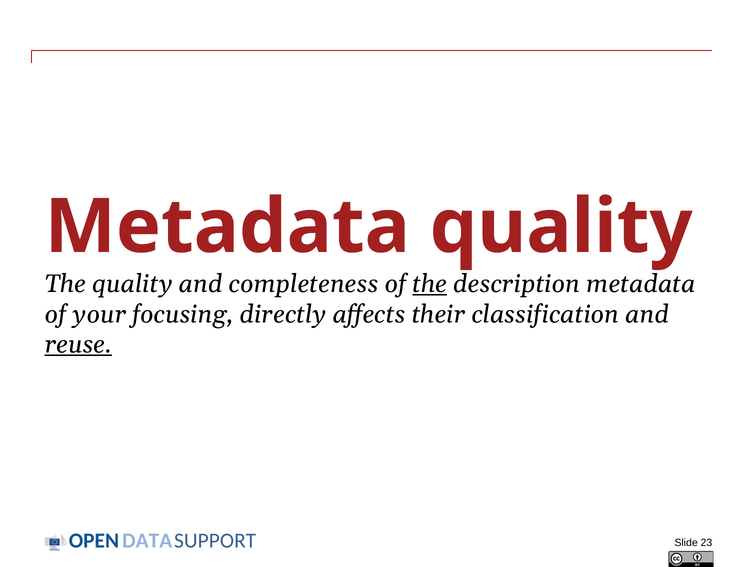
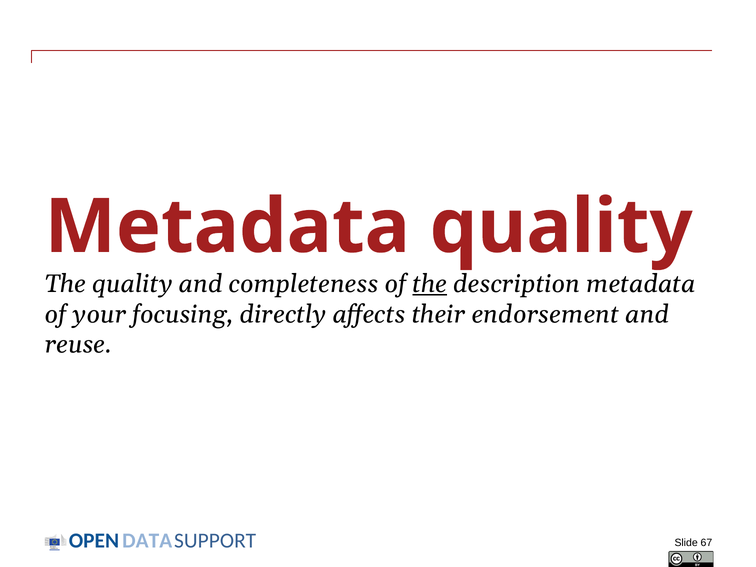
classification: classification -> endorsement (545, 314)
reuse underline: present -> none (78, 344)
23: 23 -> 67 (706, 543)
